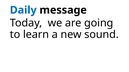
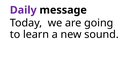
Daily colour: blue -> purple (23, 10)
